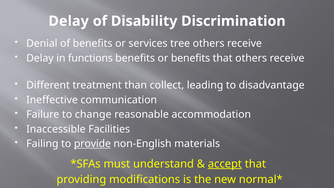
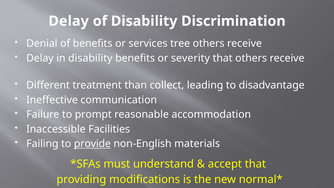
in functions: functions -> disability (90, 58)
or benefits: benefits -> severity (190, 58)
change: change -> prompt (93, 114)
accept underline: present -> none (225, 164)
